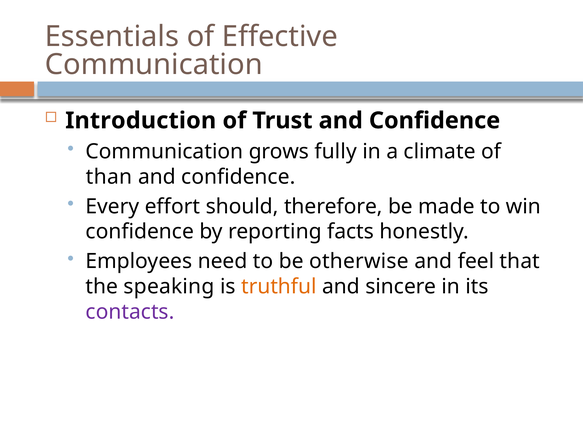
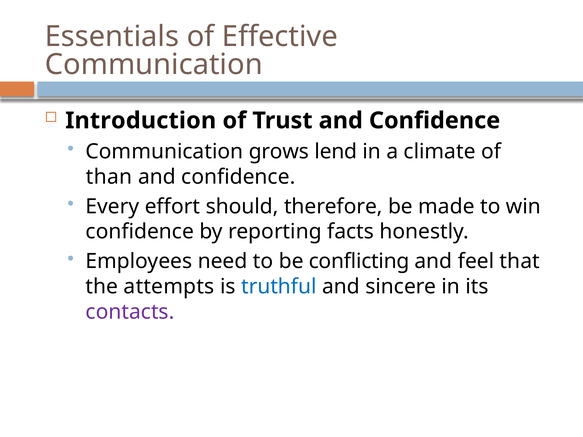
fully: fully -> lend (336, 152)
otherwise: otherwise -> conflicting (359, 262)
speaking: speaking -> attempts (169, 287)
truthful colour: orange -> blue (279, 287)
